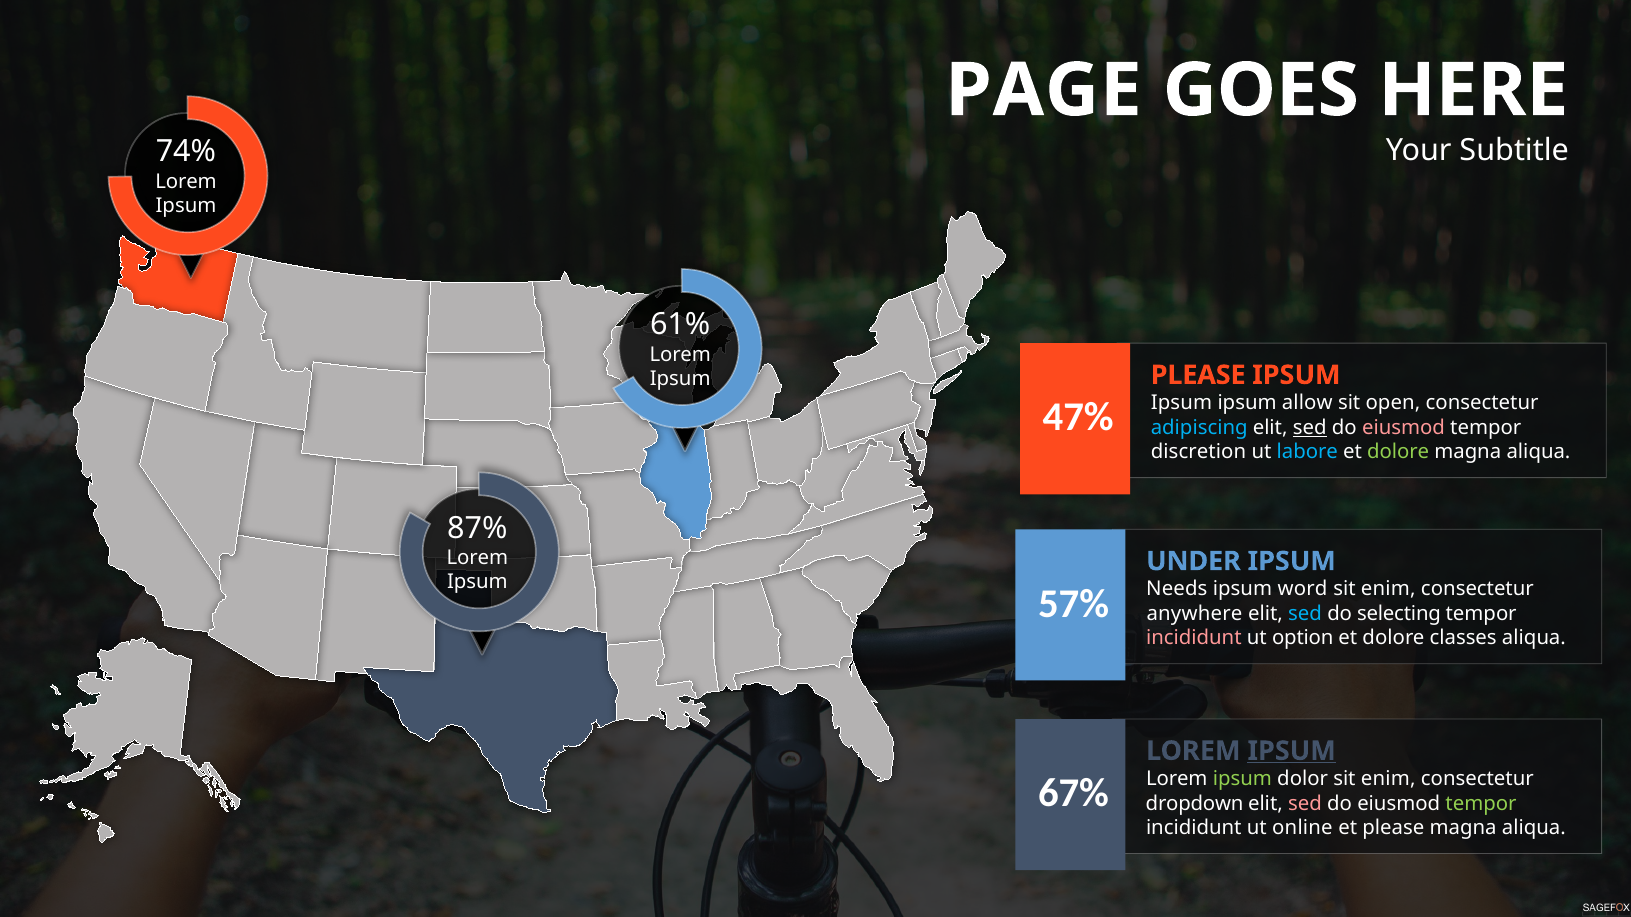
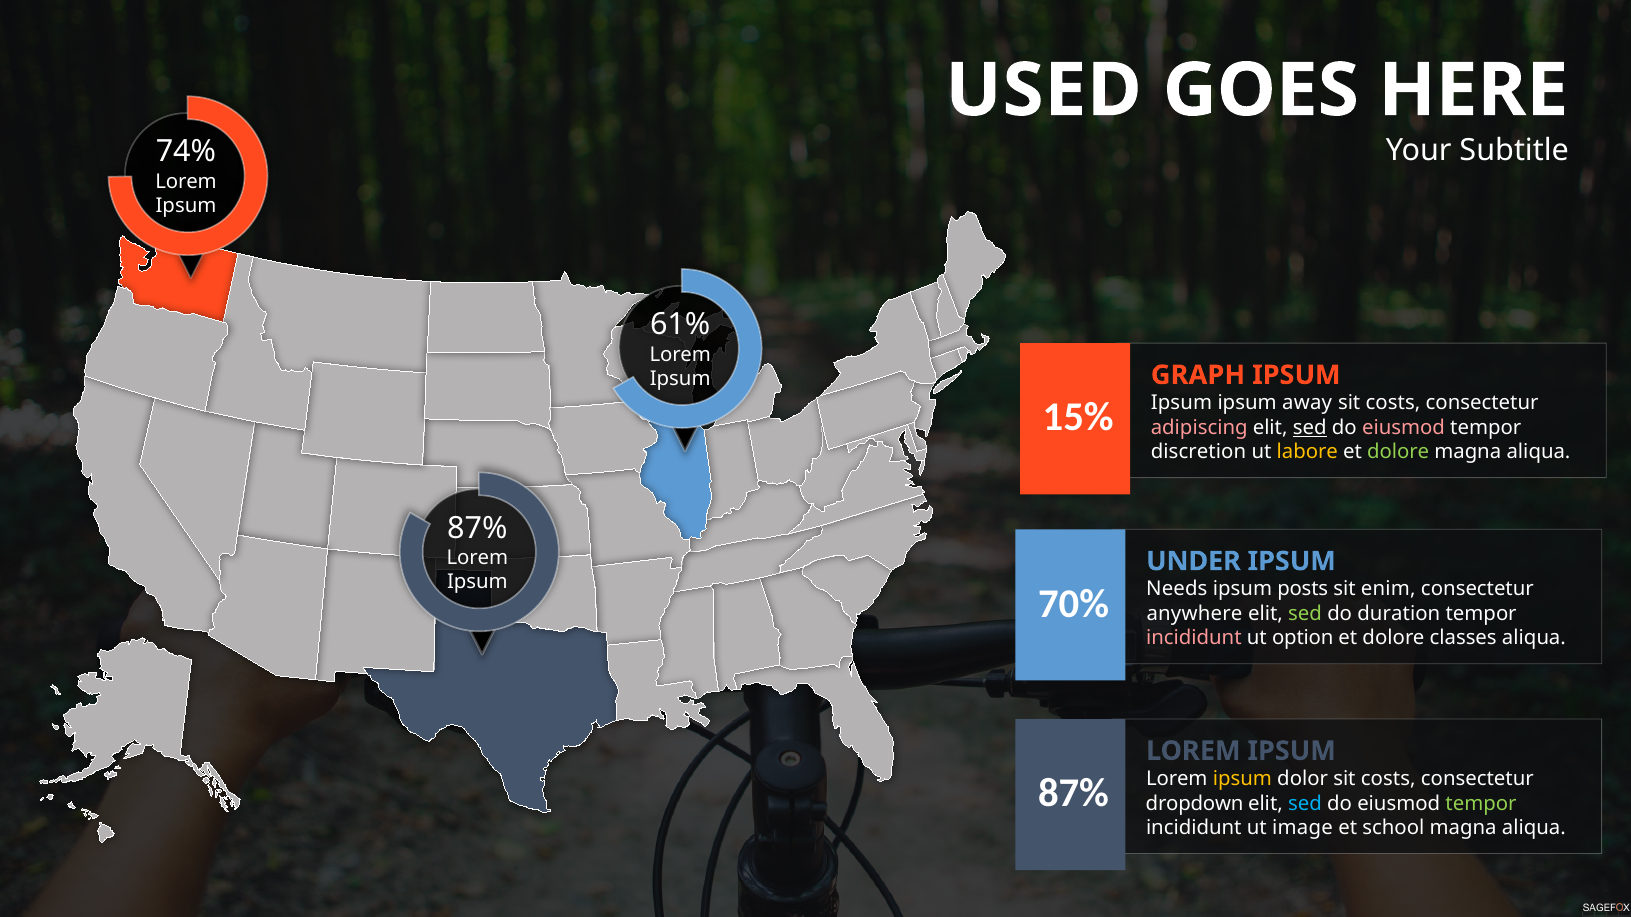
PAGE: PAGE -> USED (1044, 91)
PLEASE: PLEASE -> GRAPH (1198, 375)
allow: allow -> away (1307, 403)
open: open -> costs (1393, 403)
47%: 47% -> 15% (1078, 418)
adipiscing colour: light blue -> pink (1199, 428)
labore colour: light blue -> yellow (1307, 452)
word: word -> posts (1303, 590)
57%: 57% -> 70% (1074, 604)
sed colour: light blue -> light green (1305, 614)
selecting: selecting -> duration (1399, 614)
IPSUM underline: present -> none (1292, 751)
ipsum colour: light green -> yellow (1242, 779)
dolor sit enim: enim -> costs (1388, 779)
67%: 67% -> 87% (1073, 794)
sed colour: pink -> light blue (1305, 804)
online: online -> image (1302, 828)
et please: please -> school (1393, 828)
